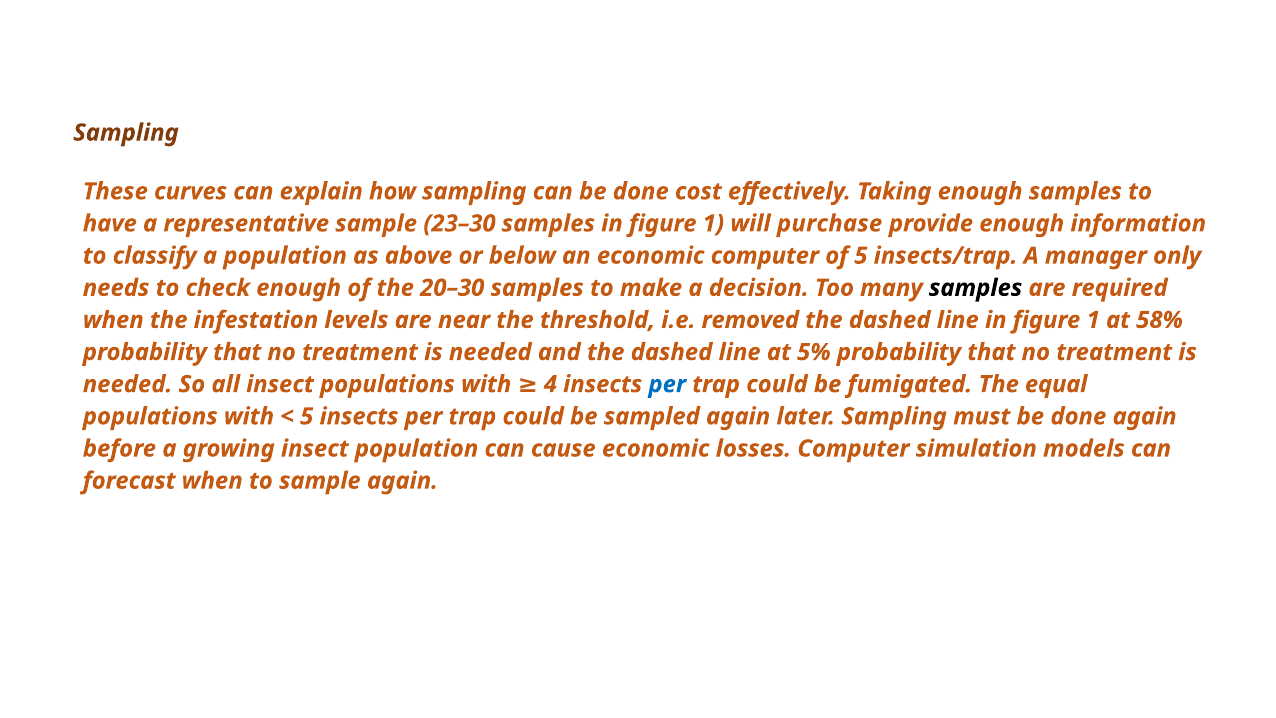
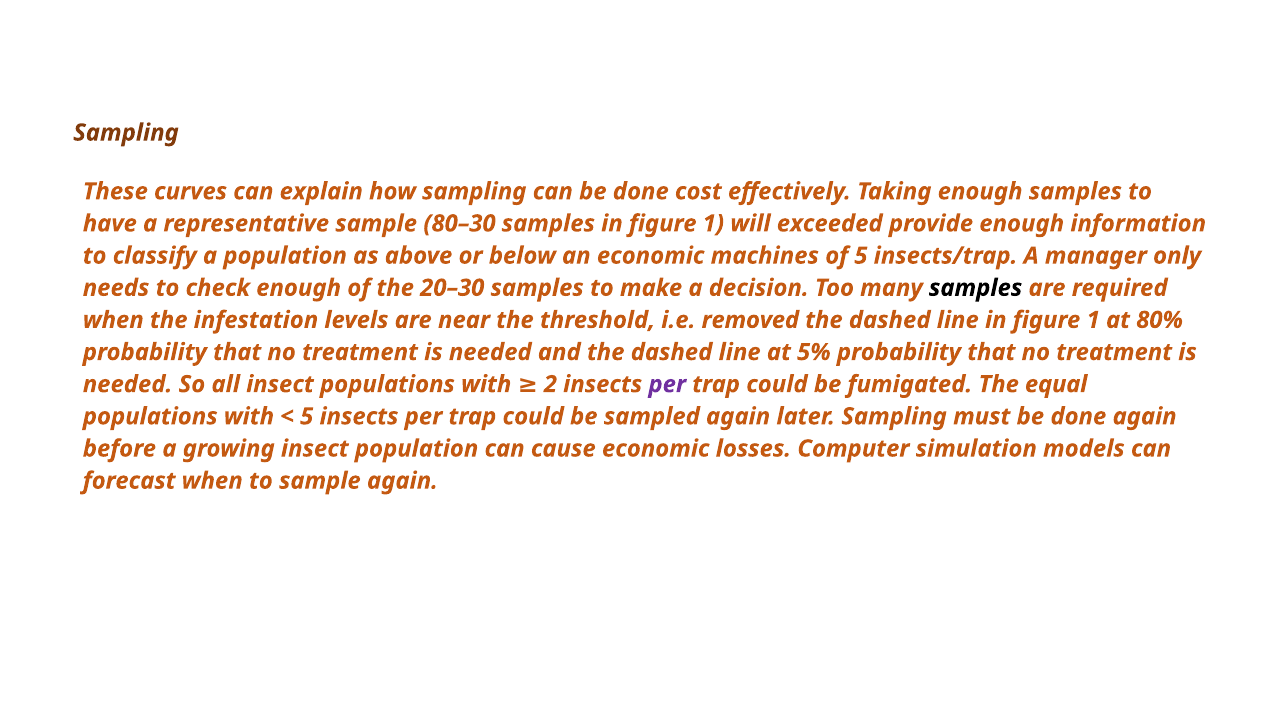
23–30: 23–30 -> 80–30 (460, 224)
purchase: purchase -> exceeded (830, 224)
economic computer: computer -> machines (765, 256)
58%: 58% -> 80% (1160, 320)
4: 4 -> 2 (550, 384)
per colour: blue -> purple (667, 384)
